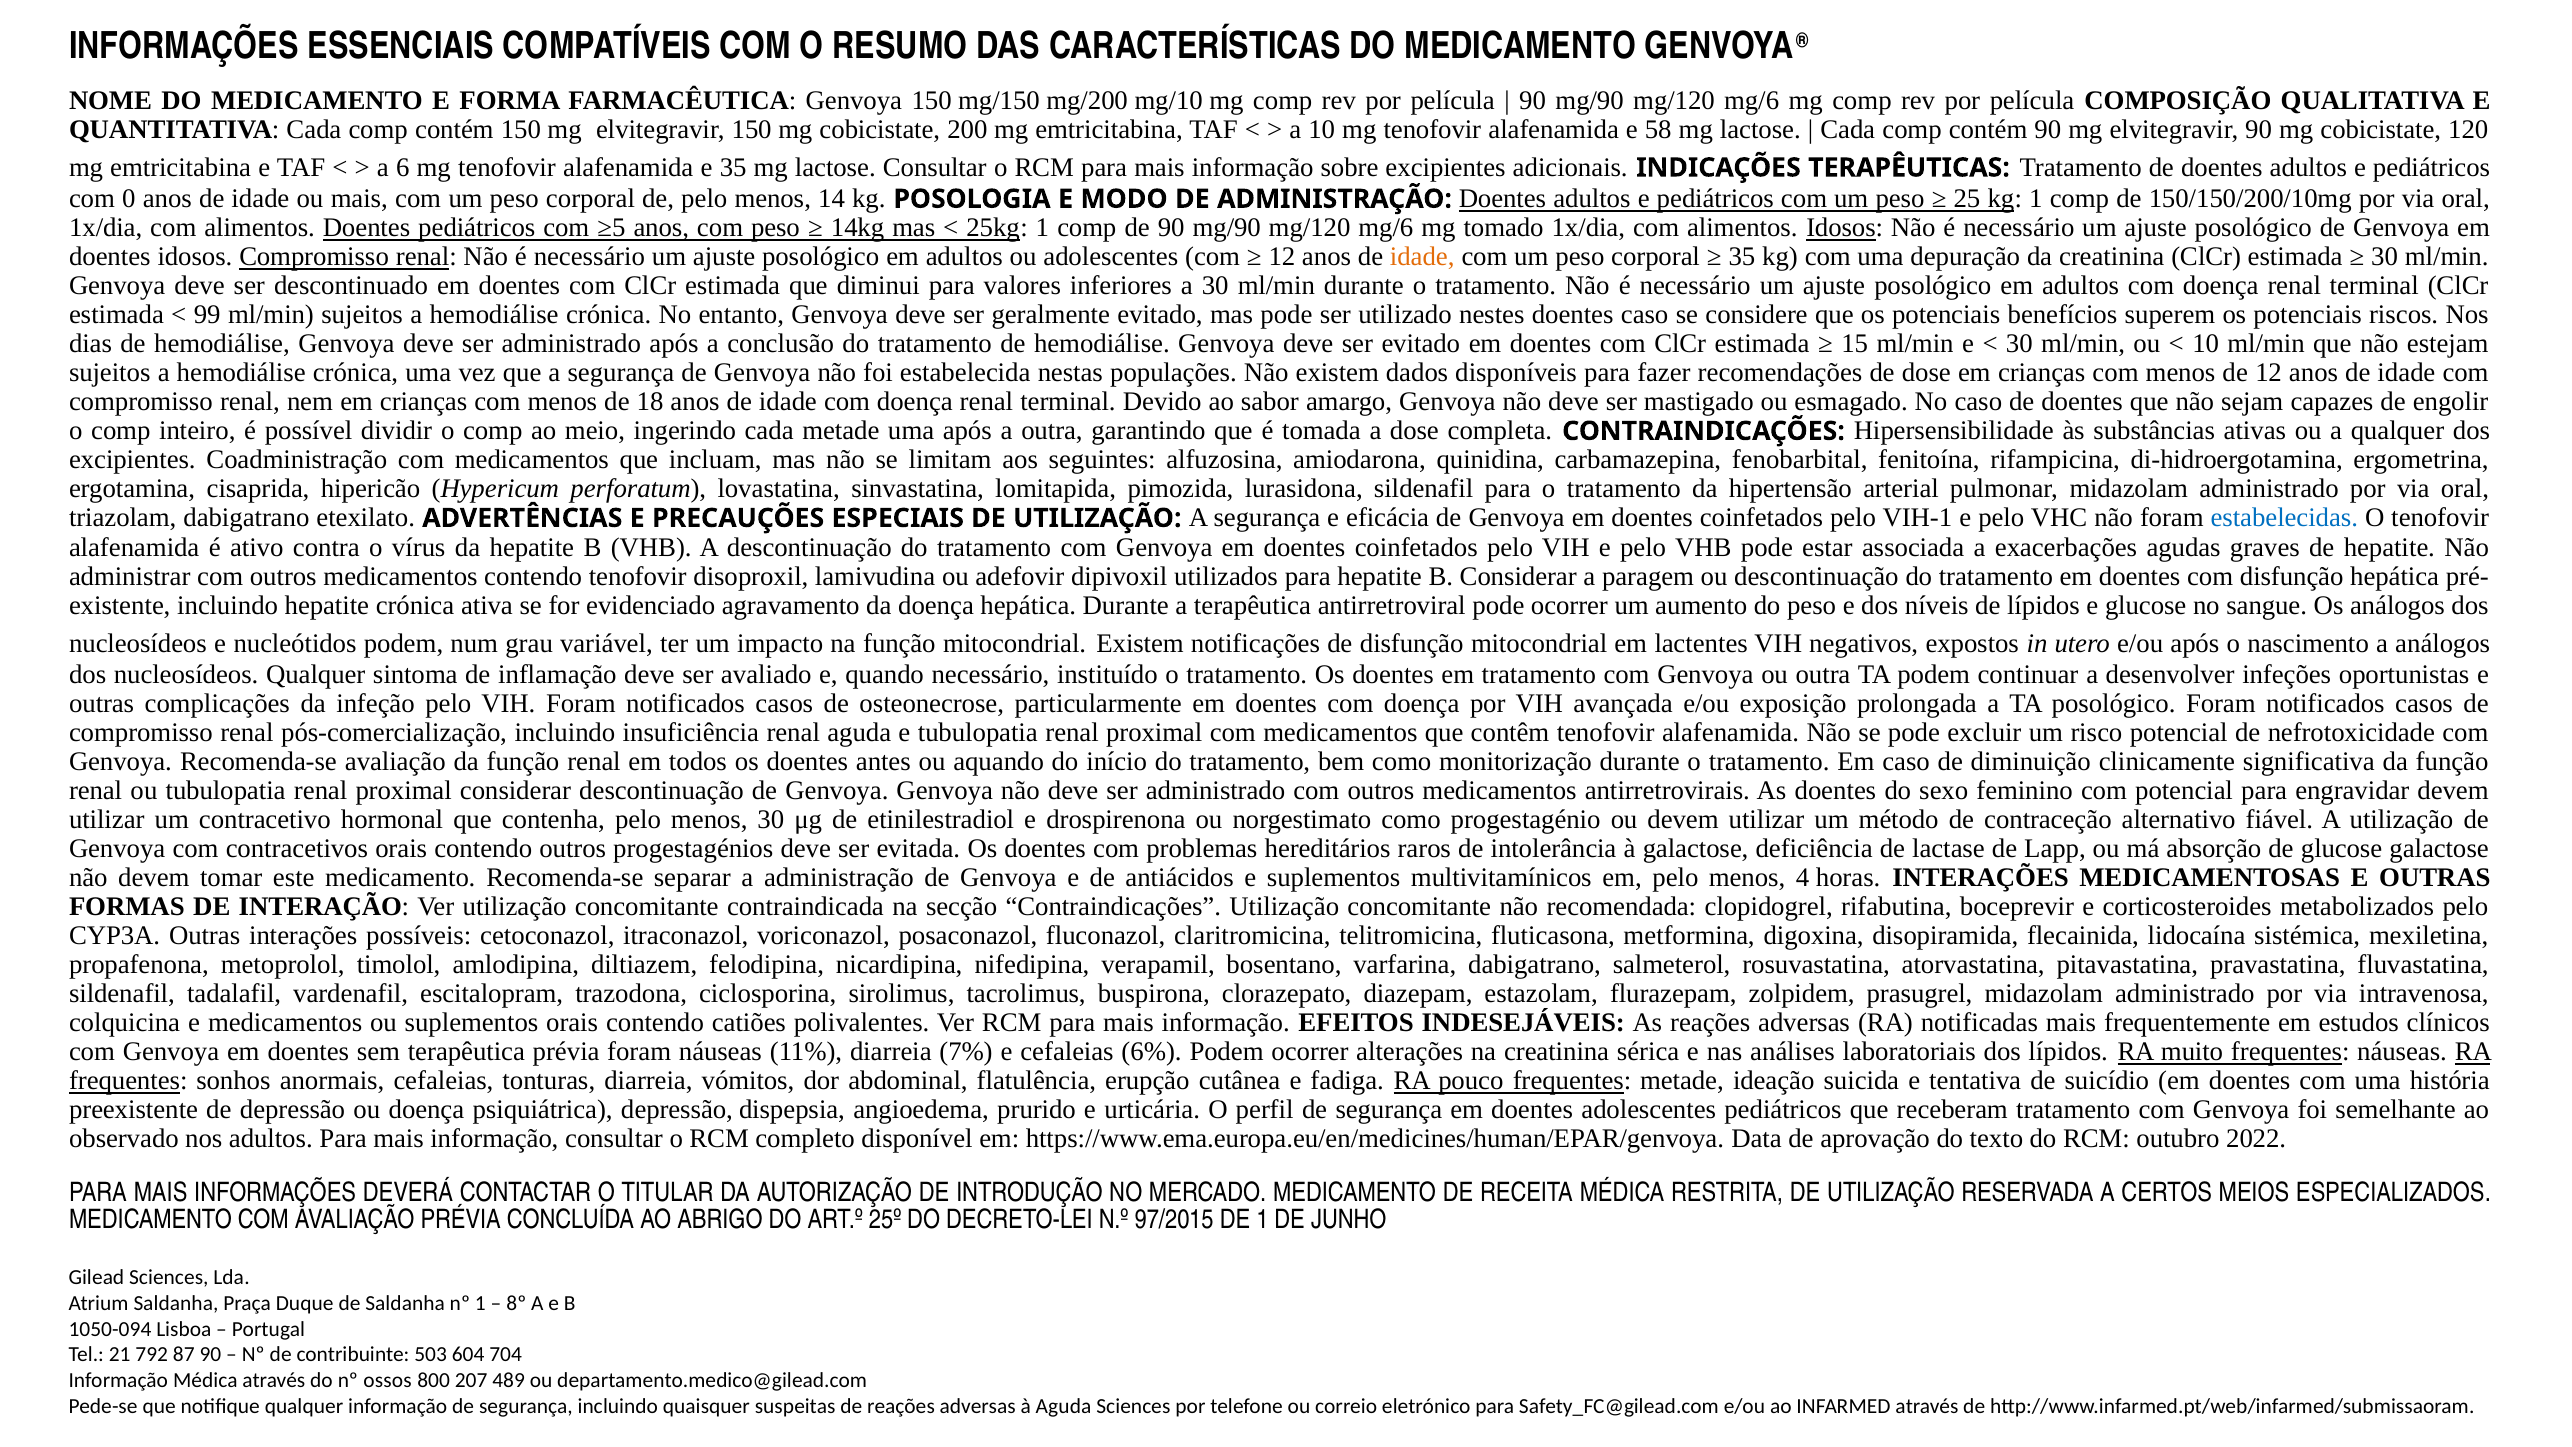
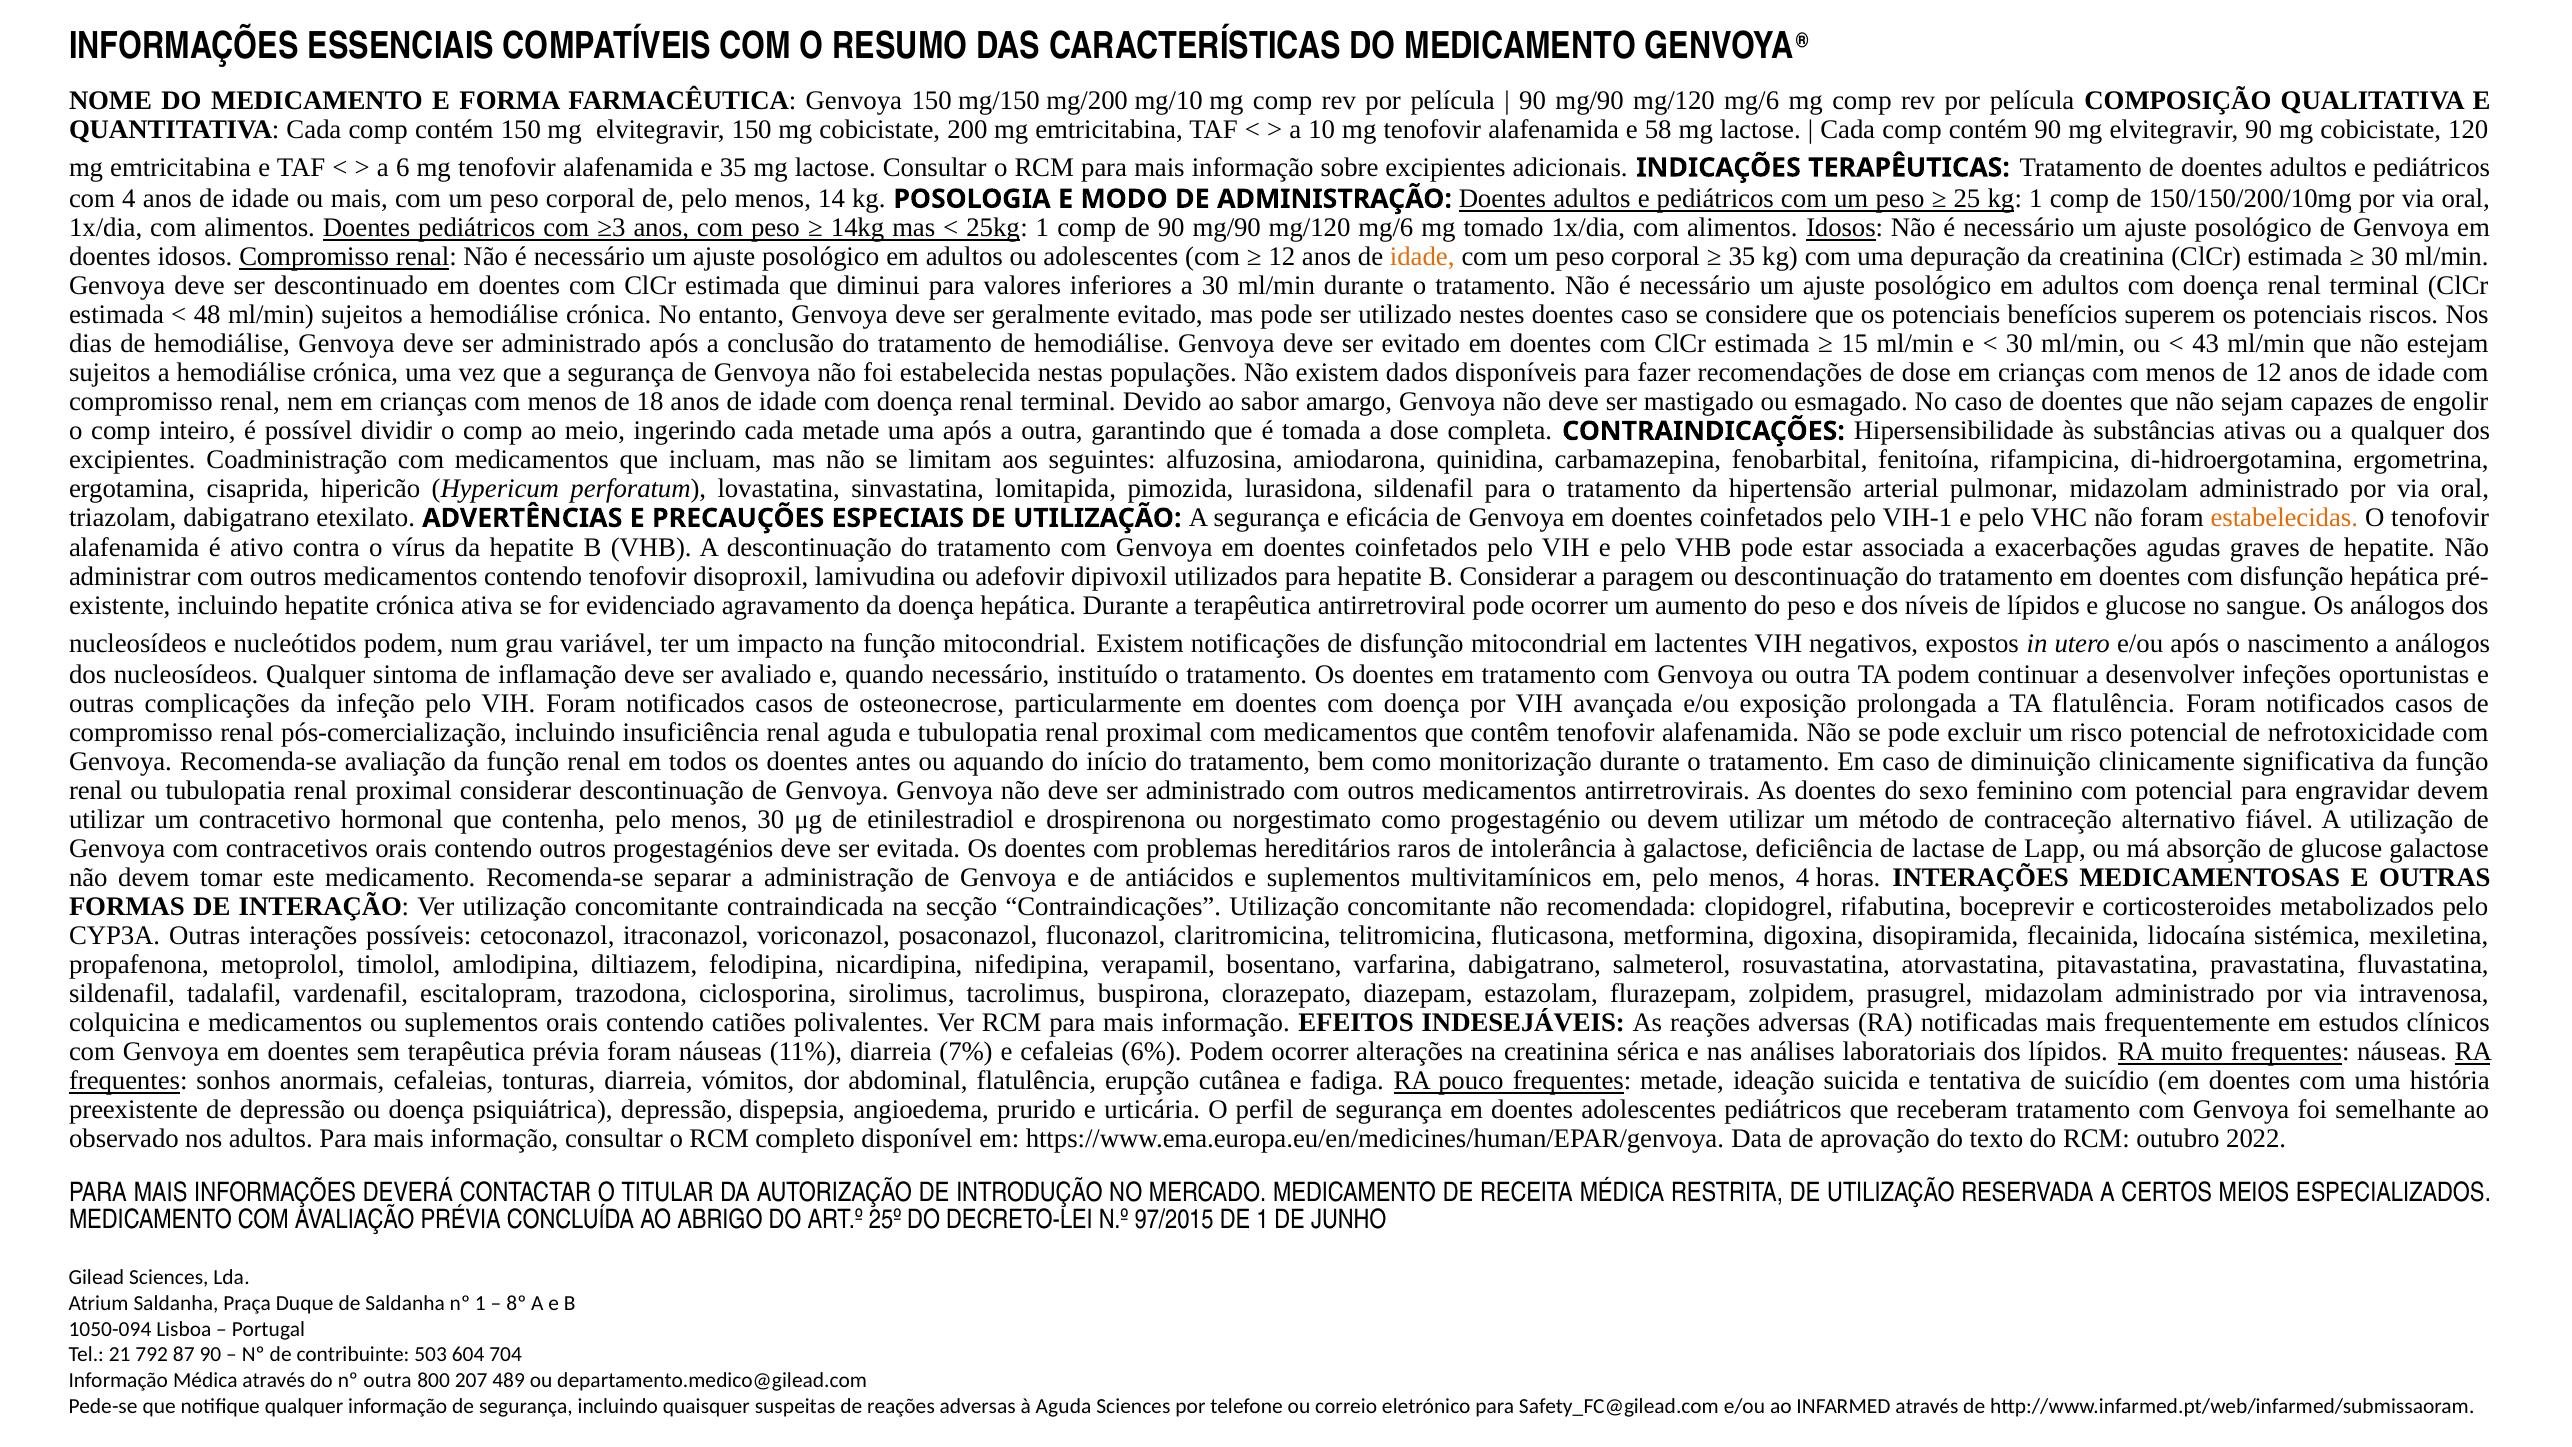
com 0: 0 -> 4 (129, 199)
≥5: ≥5 -> ≥3 (611, 228)
99: 99 -> 48 (207, 315)
10: 10 -> 43 (2206, 344)
estabelecidas colour: blue -> orange (2284, 518)
TA posológico: posológico -> flatulência (2113, 704)
nº ossos: ossos -> outra (388, 1380)
